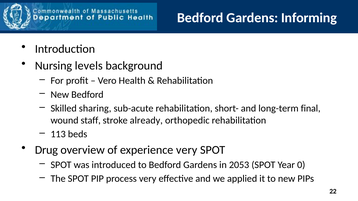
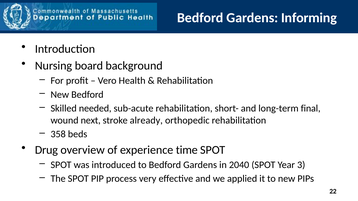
levels: levels -> board (89, 66)
sharing: sharing -> needed (95, 109)
staff: staff -> next (91, 121)
113: 113 -> 358 (58, 134)
experience very: very -> time (187, 150)
2053: 2053 -> 2040 (239, 165)
0: 0 -> 3 (301, 165)
